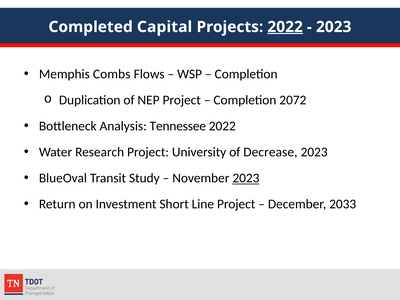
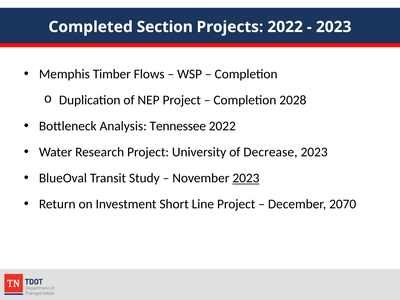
Capital: Capital -> Section (165, 27)
2022 underline: present -> none (285, 27)
Combs: Combs -> Timber (112, 74)
2072: 2072 -> 2028 (293, 100)
2033: 2033 -> 2070 (343, 204)
